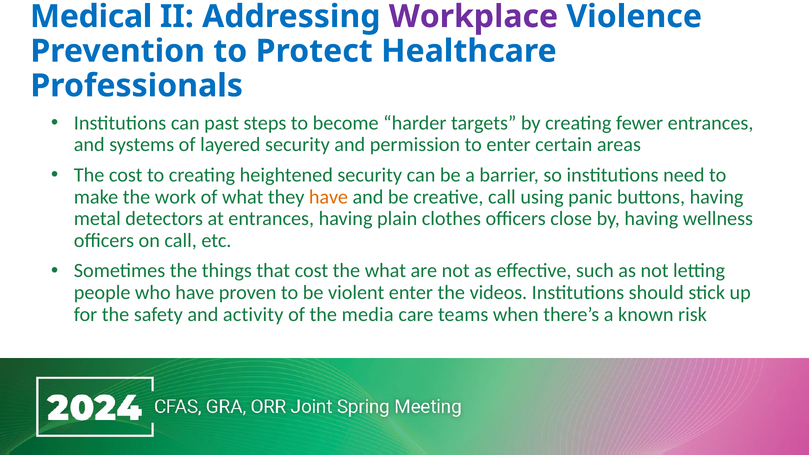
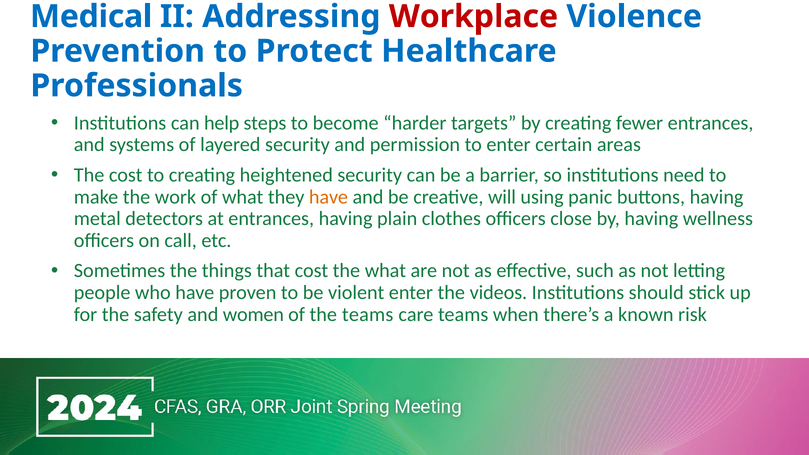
Workplace colour: purple -> red (473, 17)
past: past -> help (222, 123)
creative call: call -> will (502, 197)
activity: activity -> women (253, 314)
the media: media -> teams (368, 314)
